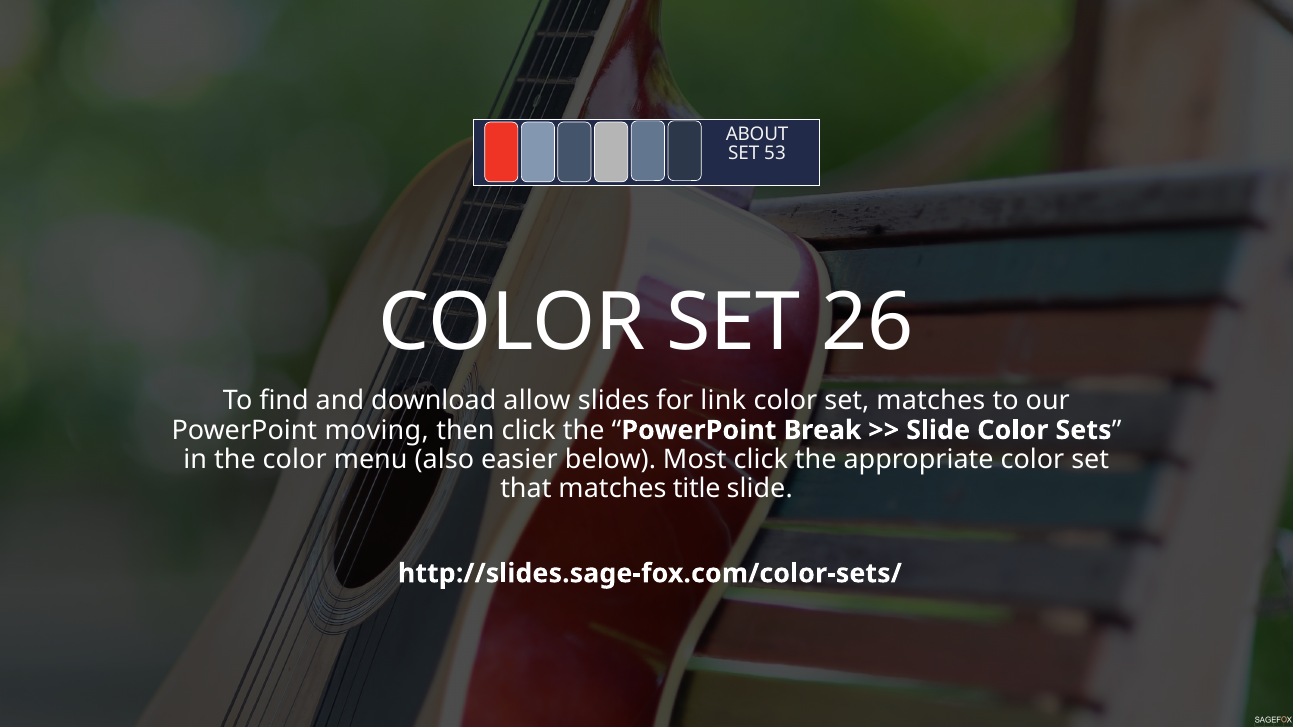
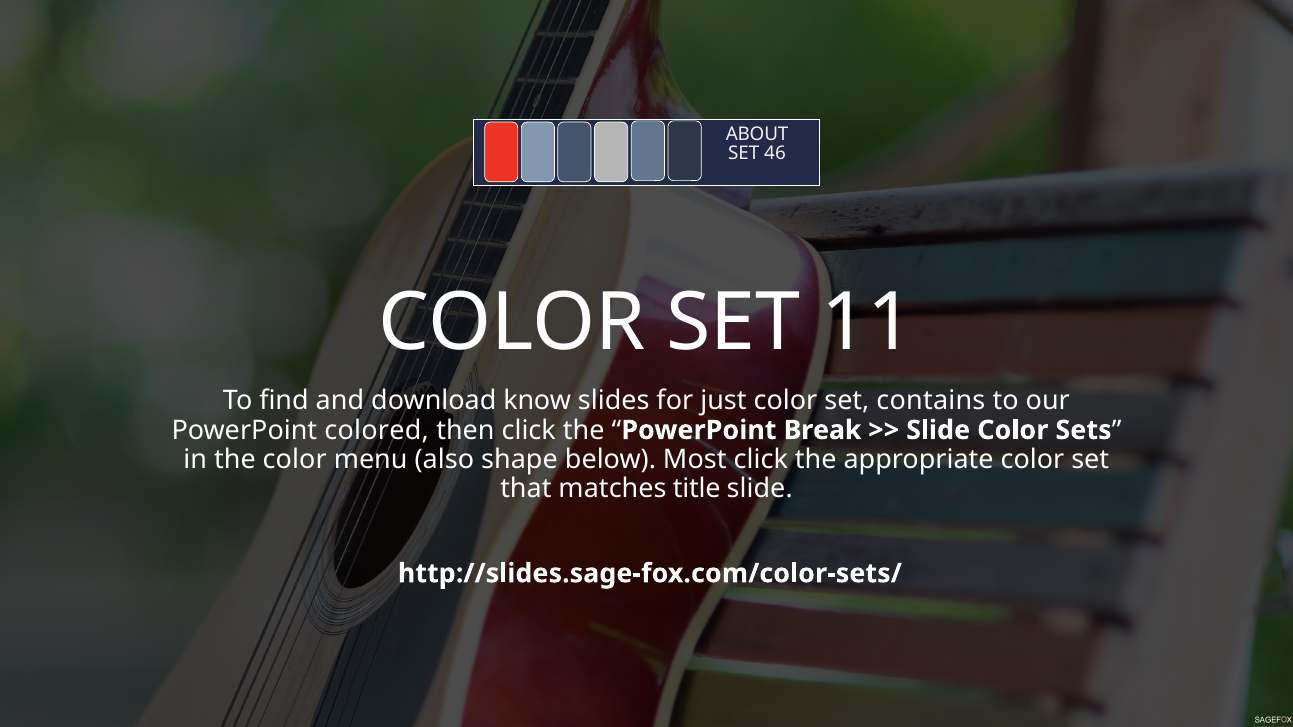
53: 53 -> 46 (775, 153)
26: 26 -> 11 (868, 323)
allow: allow -> know (537, 401)
link: link -> just (723, 401)
set matches: matches -> contains (931, 401)
moving: moving -> colored (377, 430)
easier: easier -> shape (519, 459)
